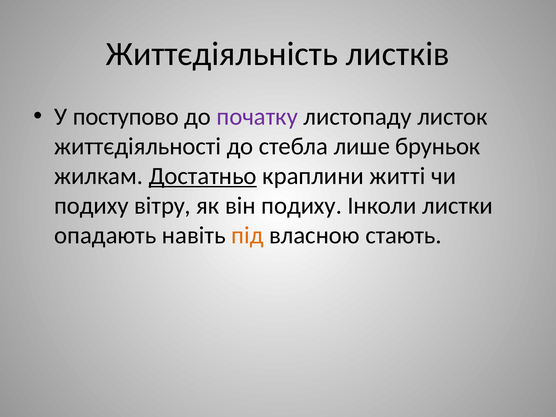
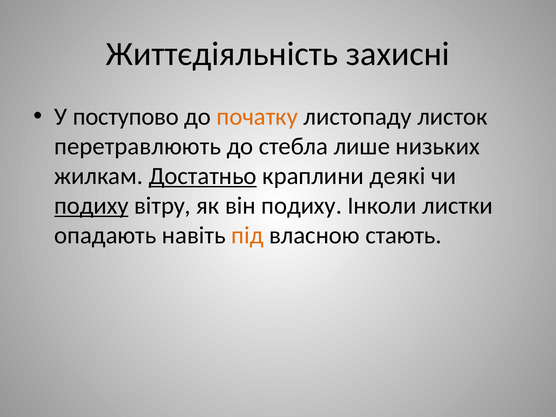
листків: листків -> захисні (398, 54)
початку colour: purple -> orange (257, 117)
життєдіяльності: життєдіяльності -> перетравлюють (138, 146)
бруньок: бруньок -> низьких (438, 146)
житті: житті -> деякі (397, 176)
подиху underline: none -> present (91, 206)
